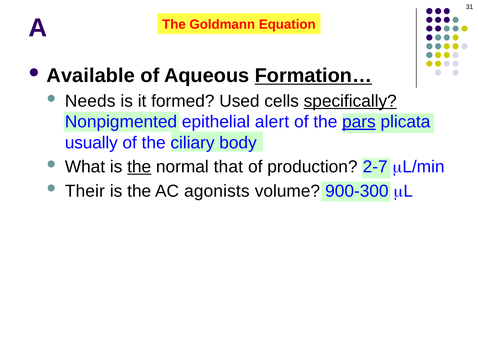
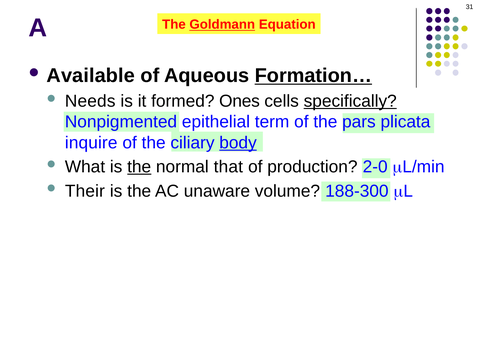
Goldmann underline: none -> present (222, 25)
Used: Used -> Ones (240, 101)
alert: alert -> term (272, 122)
pars underline: present -> none (359, 122)
usually: usually -> inquire (91, 142)
body underline: none -> present (238, 142)
2-7: 2-7 -> 2-0 (375, 167)
agonists: agonists -> unaware (217, 191)
900-300: 900-300 -> 188-300 (357, 191)
